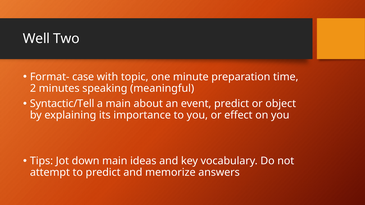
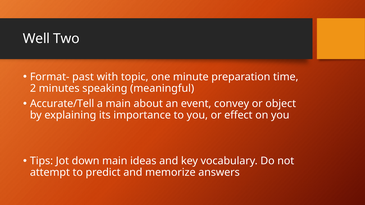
case: case -> past (83, 77)
Syntactic/Tell: Syntactic/Tell -> Accurate/Tell (62, 104)
event predict: predict -> convey (232, 104)
